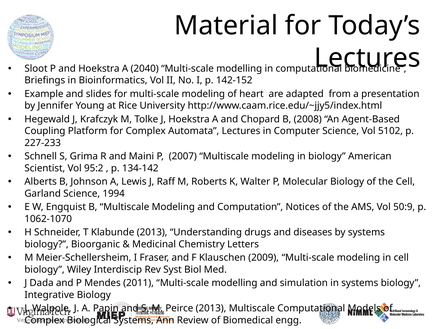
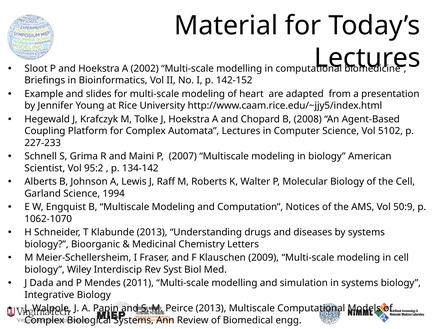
2040: 2040 -> 2002 (145, 69)
